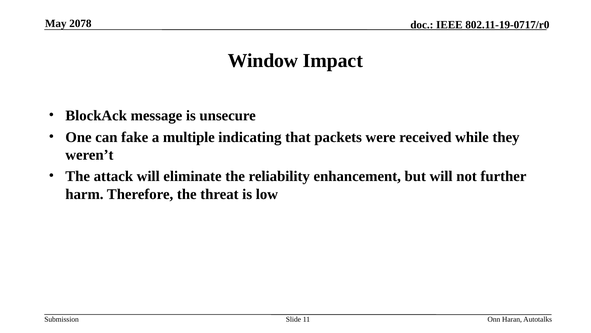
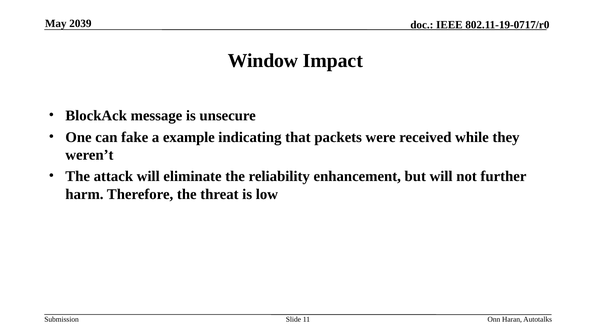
2078: 2078 -> 2039 (80, 23)
multiple: multiple -> example (189, 137)
